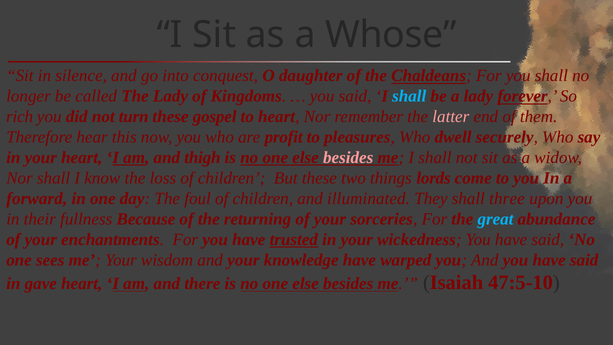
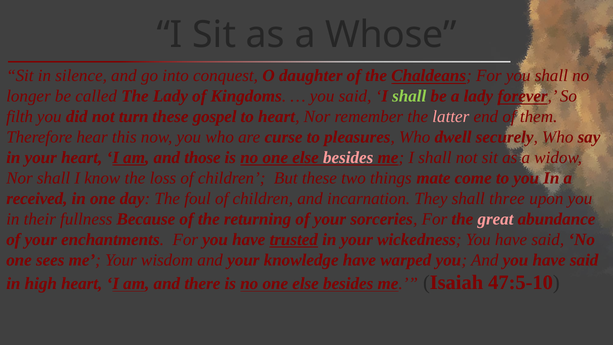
shall colour: light blue -> light green (409, 96)
rich: rich -> filth (20, 117)
profit: profit -> curse (284, 137)
thigh: thigh -> those (202, 158)
lords: lords -> mate (433, 178)
forward: forward -> received (37, 198)
illuminated: illuminated -> incarnation (369, 198)
great colour: light blue -> pink (495, 219)
gave: gave -> high (41, 284)
